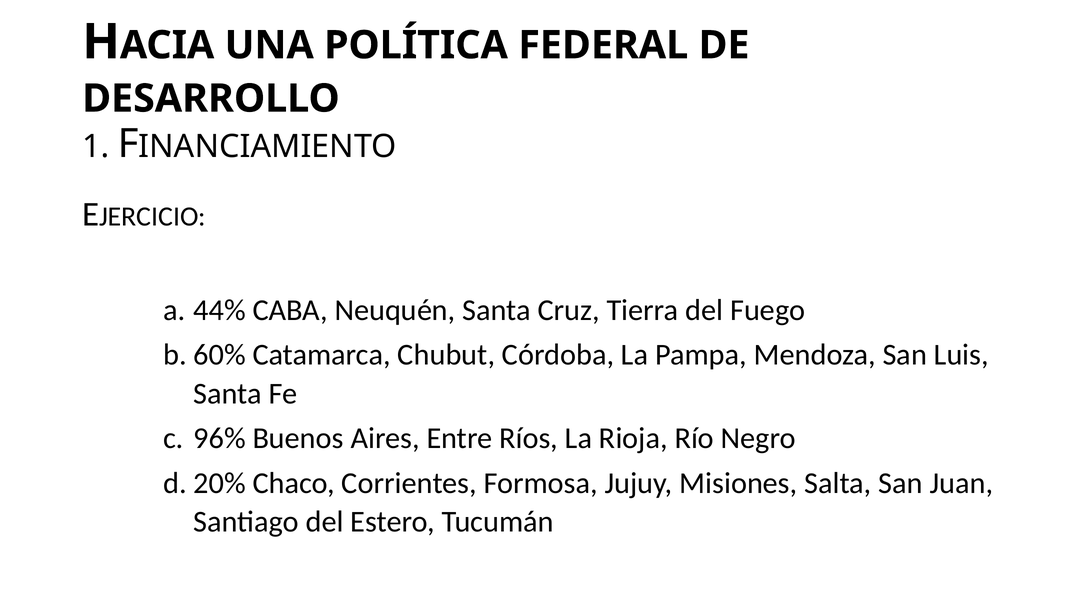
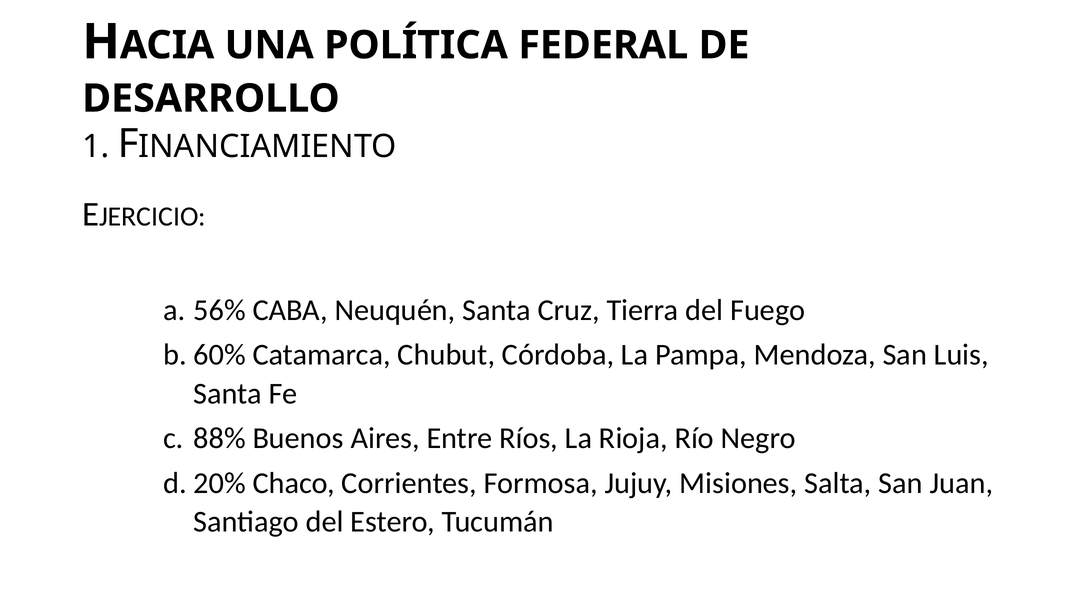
44%: 44% -> 56% (220, 311)
96%: 96% -> 88% (220, 439)
